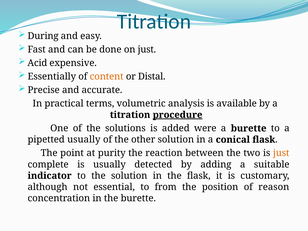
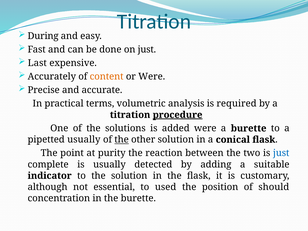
Acid: Acid -> Last (37, 63)
Essentially: Essentially -> Accurately (52, 77)
or Distal: Distal -> Were (152, 77)
available: available -> required (237, 104)
the underline: none -> present (122, 140)
just colour: orange -> blue (281, 153)
from: from -> used (166, 187)
reason: reason -> should (274, 187)
